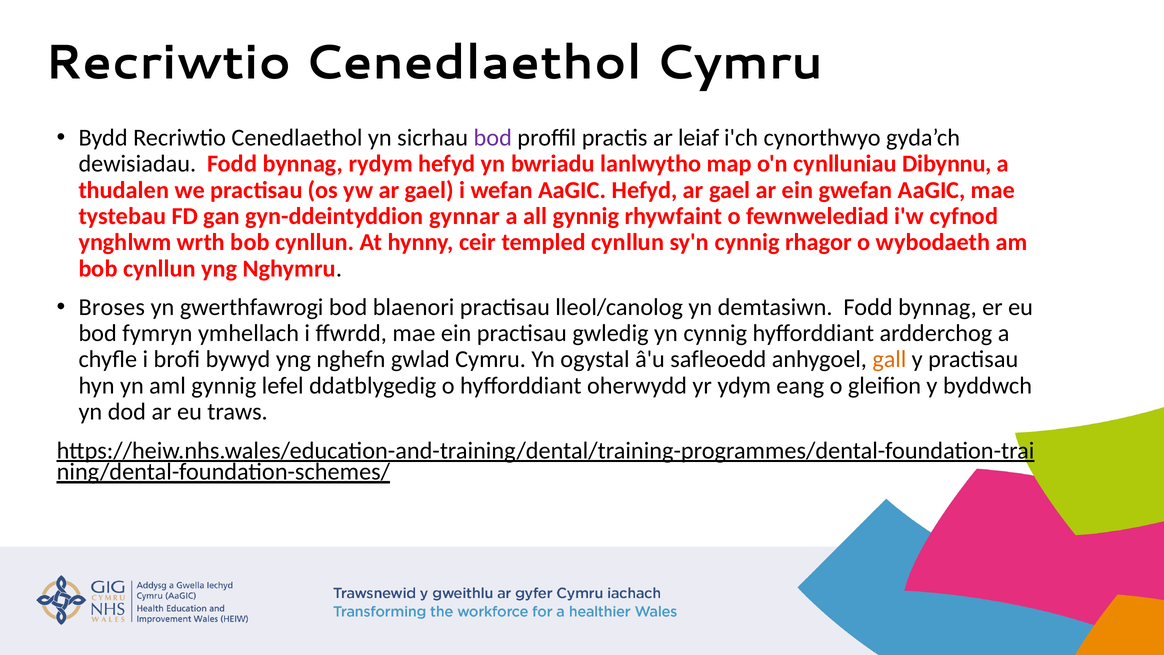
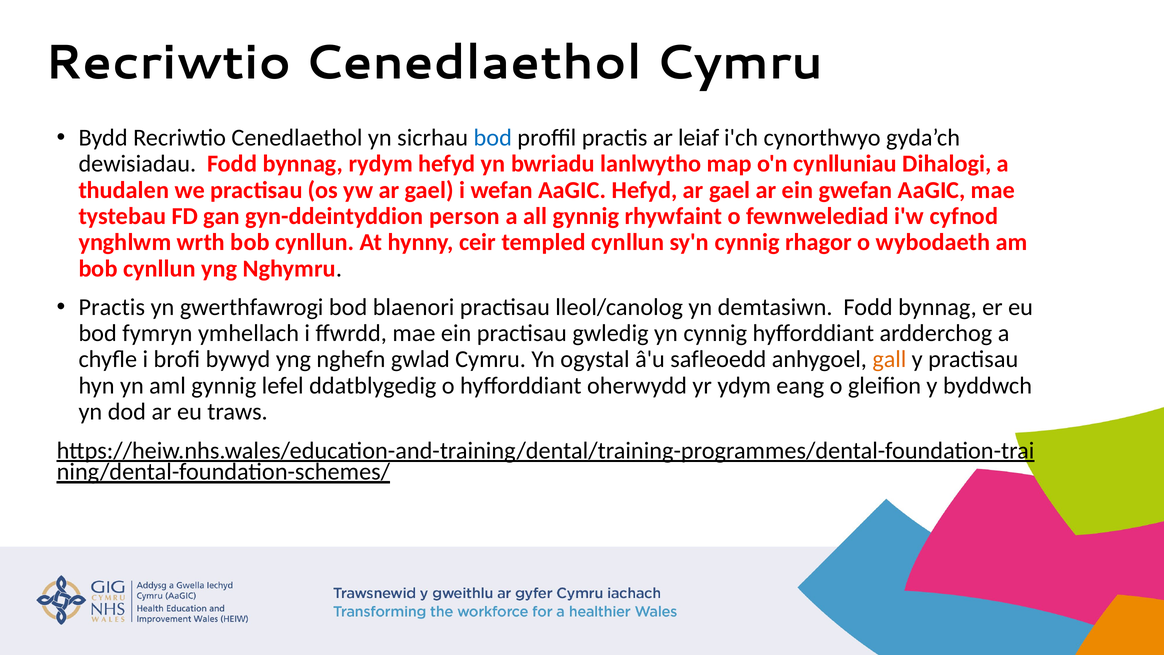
bod colour: purple -> blue (493, 138)
Dibynnu: Dibynnu -> Dihalogi (947, 164)
gynnar: gynnar -> person (464, 216)
Broses: Broses -> Practis (112, 307)
